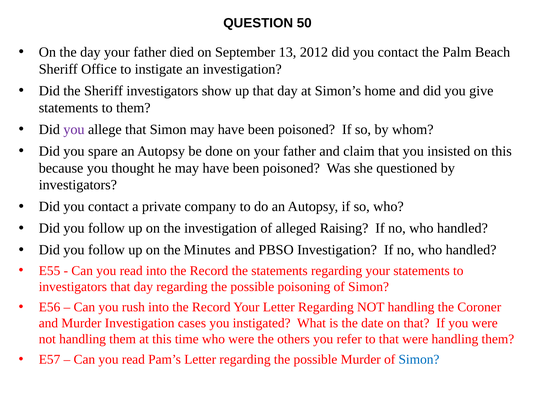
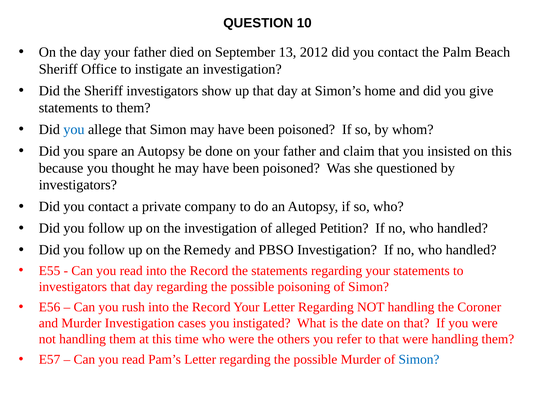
50: 50 -> 10 (304, 23)
you colour: purple -> blue (74, 130)
Raising: Raising -> Petition (344, 228)
Minutes: Minutes -> Remedy (207, 250)
